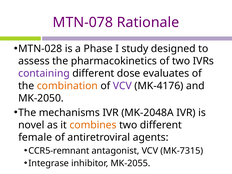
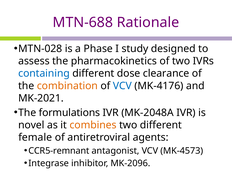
MTN-078: MTN-078 -> MTN-688 (83, 22)
containing colour: purple -> blue (44, 73)
evaluates: evaluates -> clearance (166, 73)
VCV colour: purple -> blue (122, 86)
MK-2050: MK-2050 -> MK-2021 (41, 98)
mechanisms: mechanisms -> formulations (69, 113)
MK-7315: MK-7315 -> MK-4573 (182, 151)
MK-2055: MK-2055 -> MK-2096 (130, 163)
